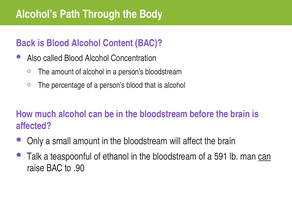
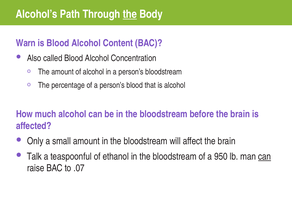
the underline: none -> present (130, 14)
Back: Back -> Warn (26, 43)
591: 591 -> 950 (221, 157)
.90: .90 -> .07 (79, 168)
